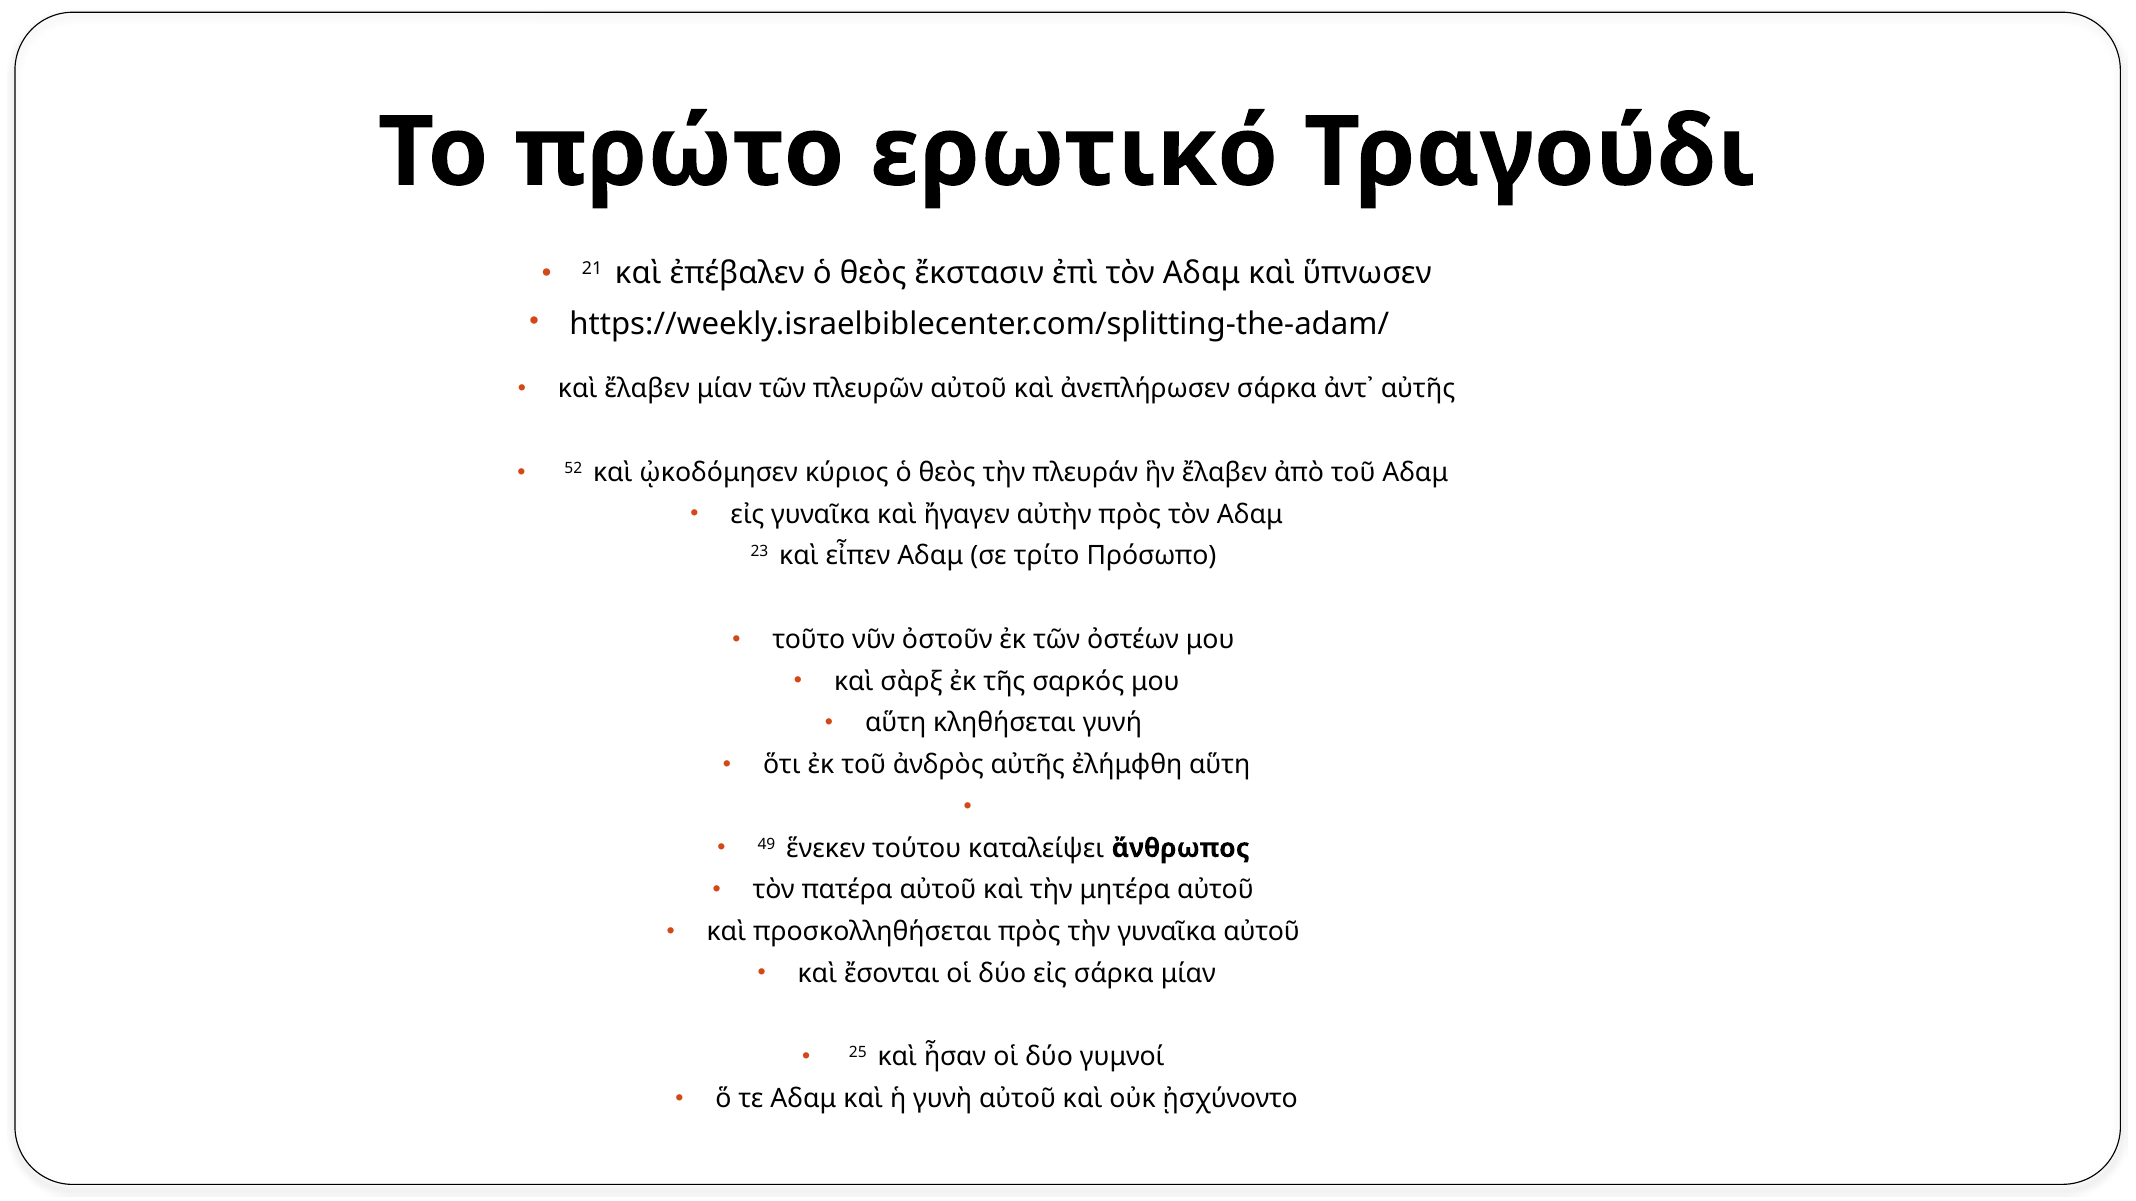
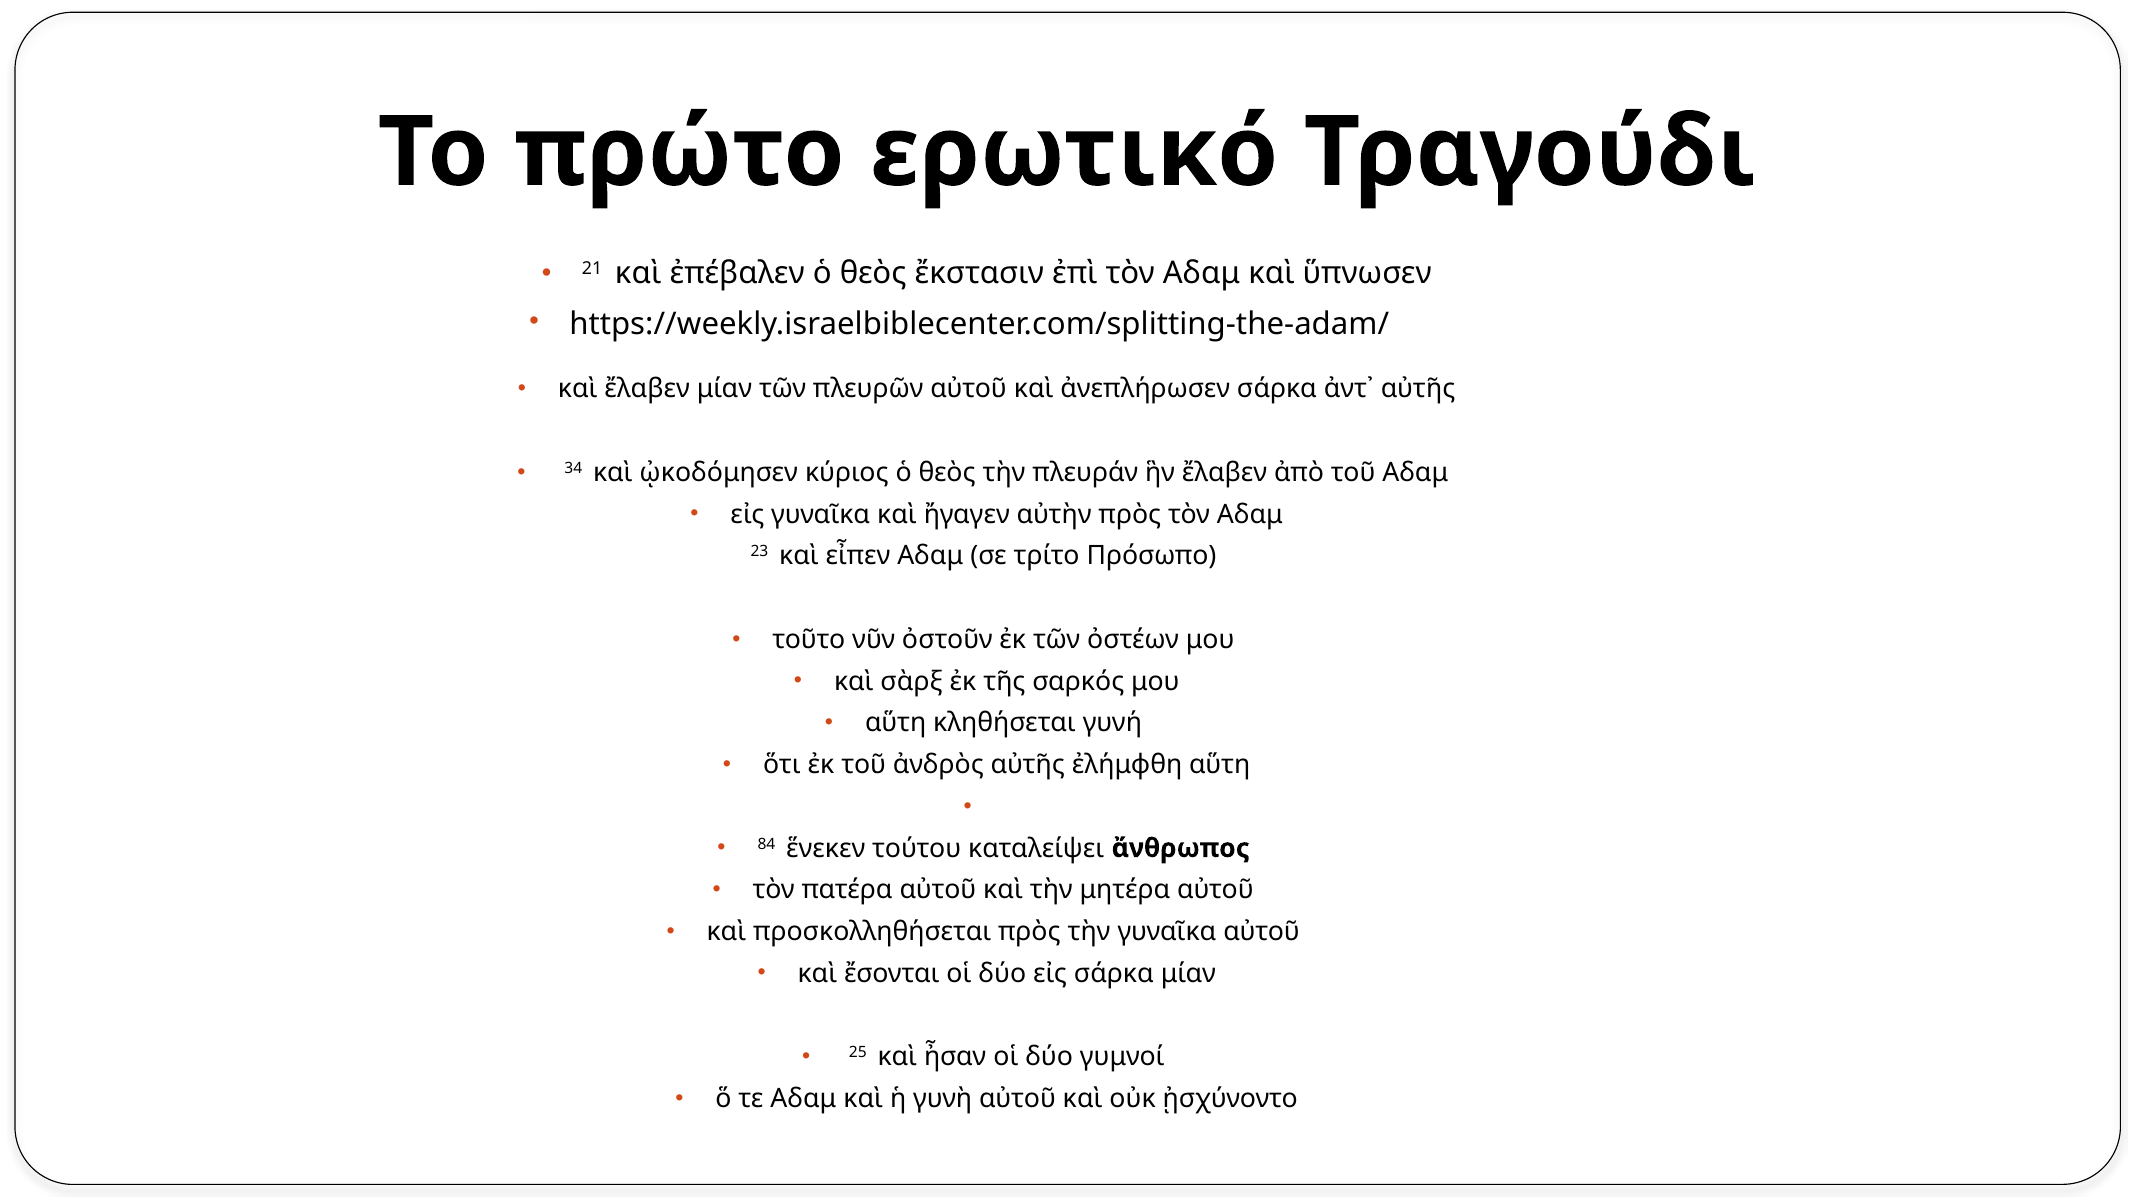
52: 52 -> 34 (573, 469)
49: 49 -> 84 (766, 844)
